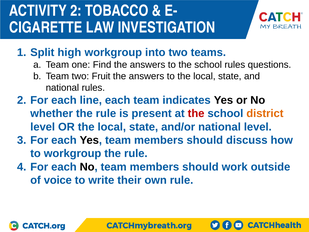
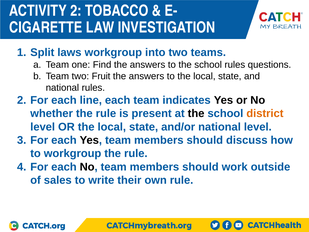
high: high -> laws (69, 52)
the colour: red -> black (196, 113)
voice: voice -> sales (58, 180)
